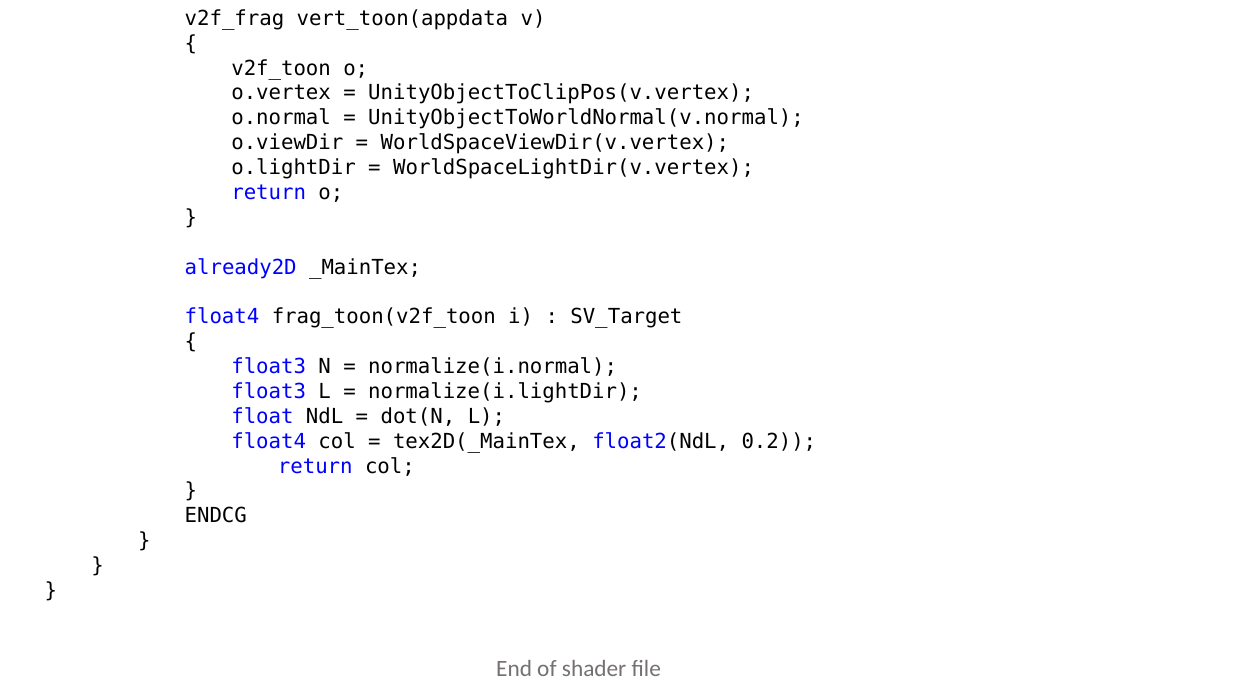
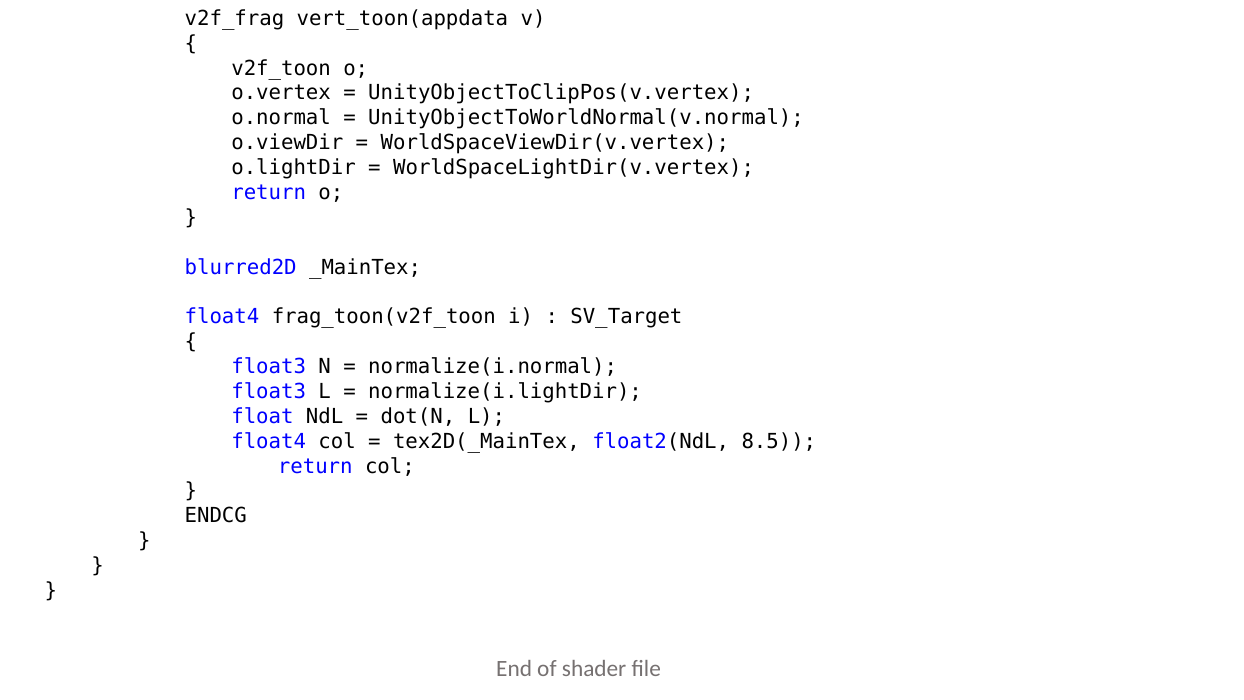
already2D: already2D -> blurred2D (241, 267)
0.2: 0.2 -> 8.5 (779, 441)
